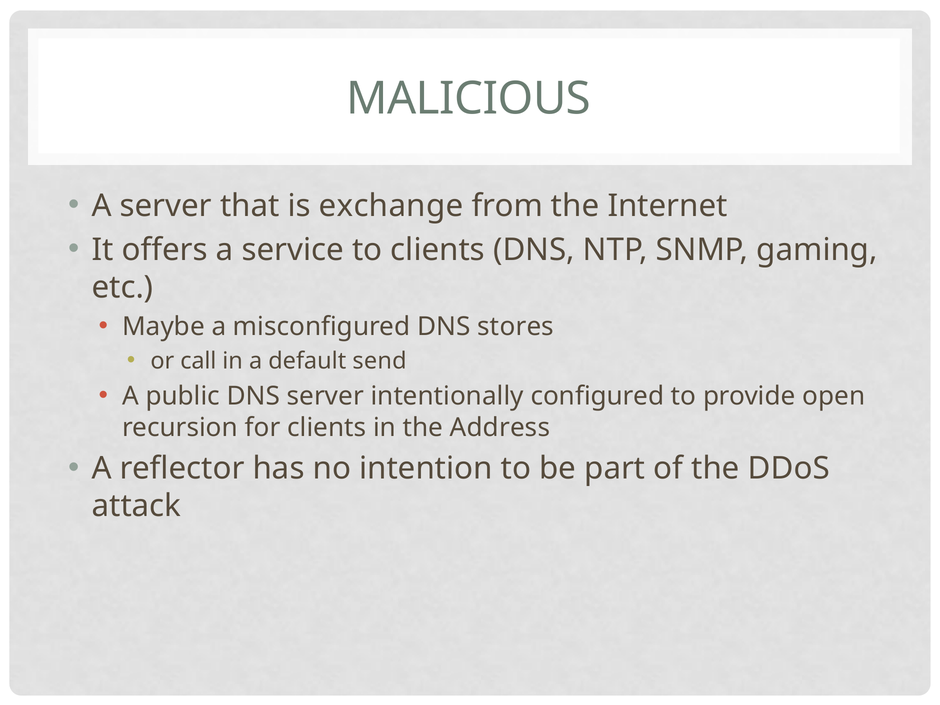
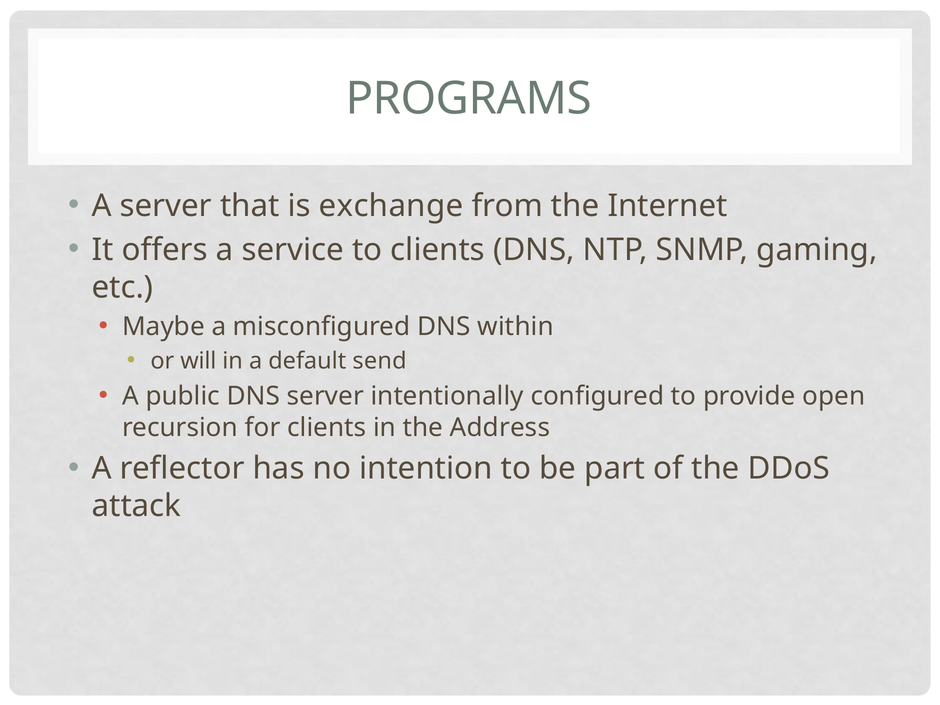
MALICIOUS: MALICIOUS -> PROGRAMS (469, 99)
stores: stores -> within (516, 327)
call: call -> will (198, 361)
